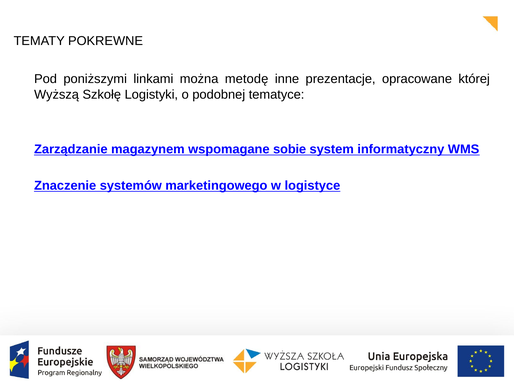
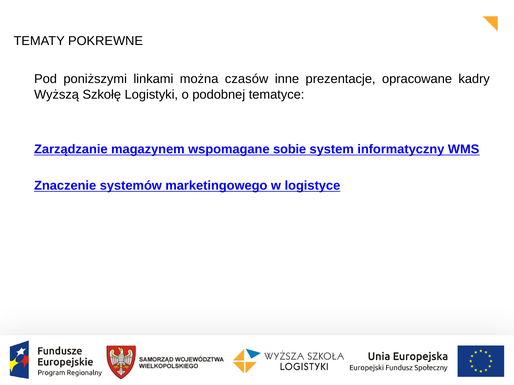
metodę: metodę -> czasów (247, 79)
której: której -> kadry (474, 79)
